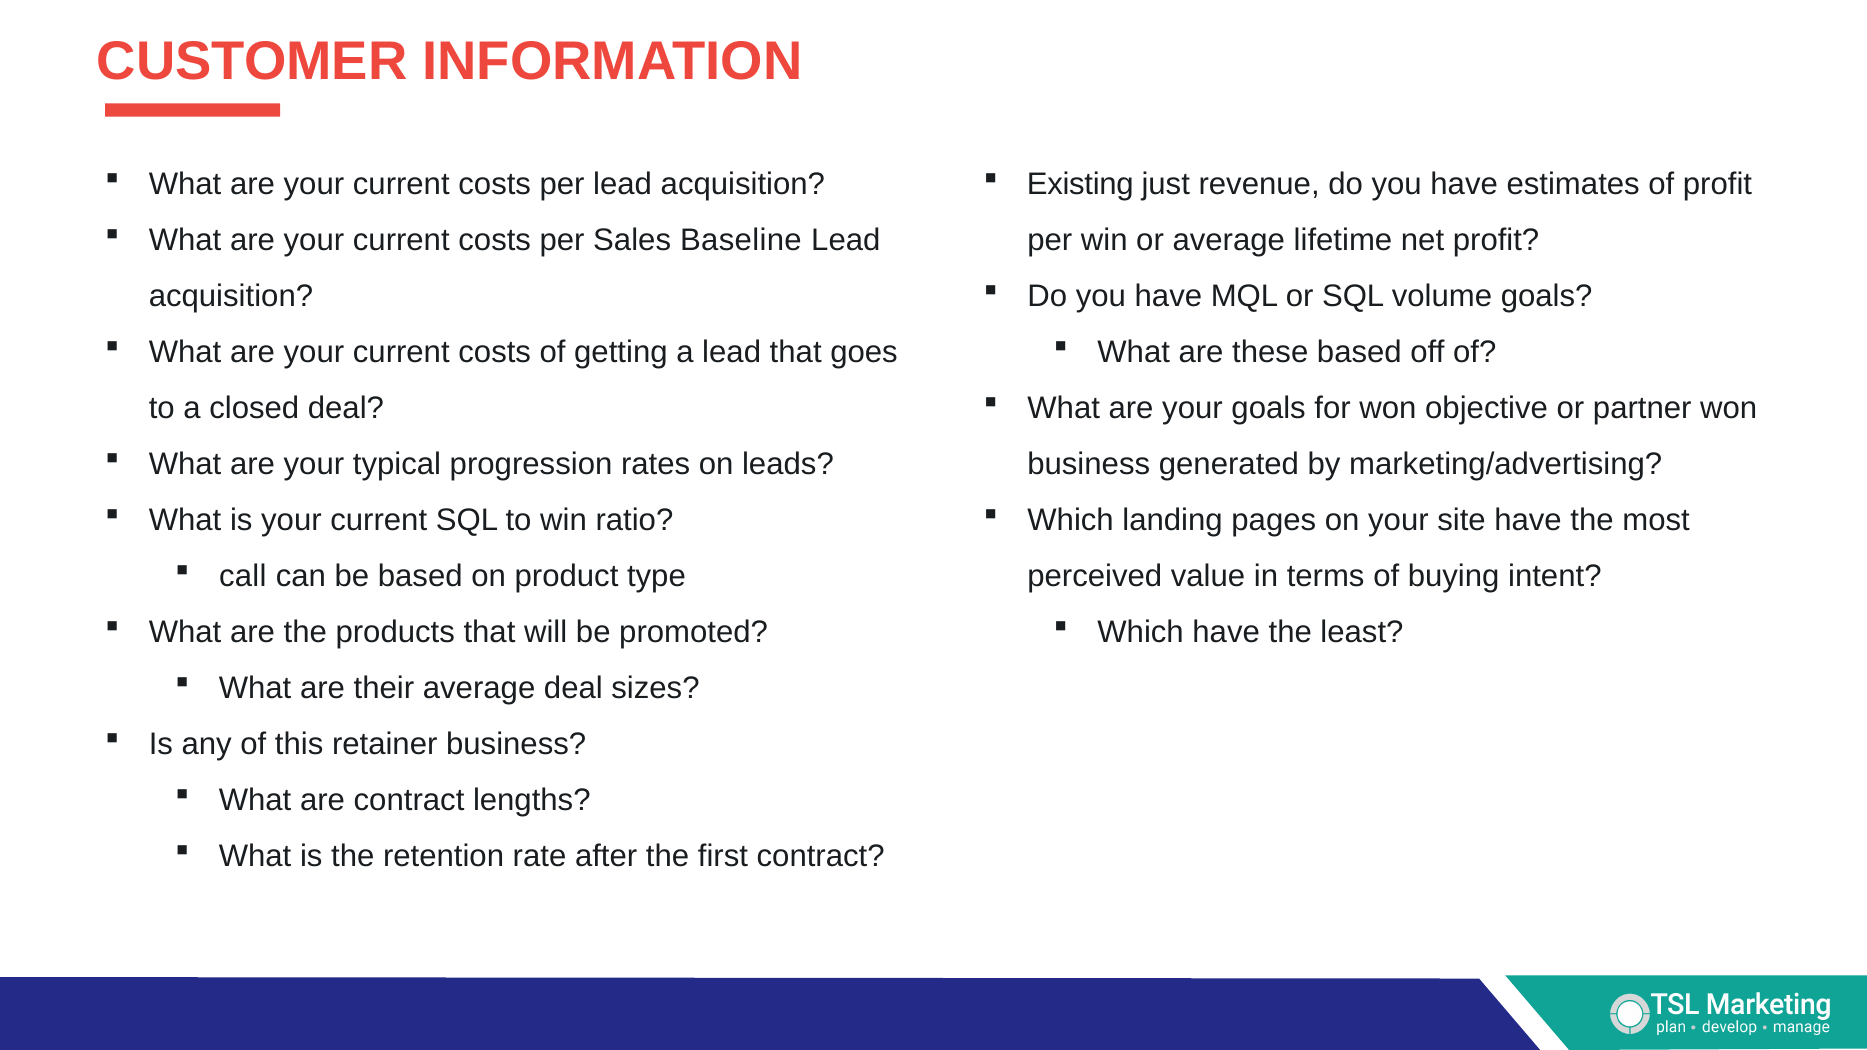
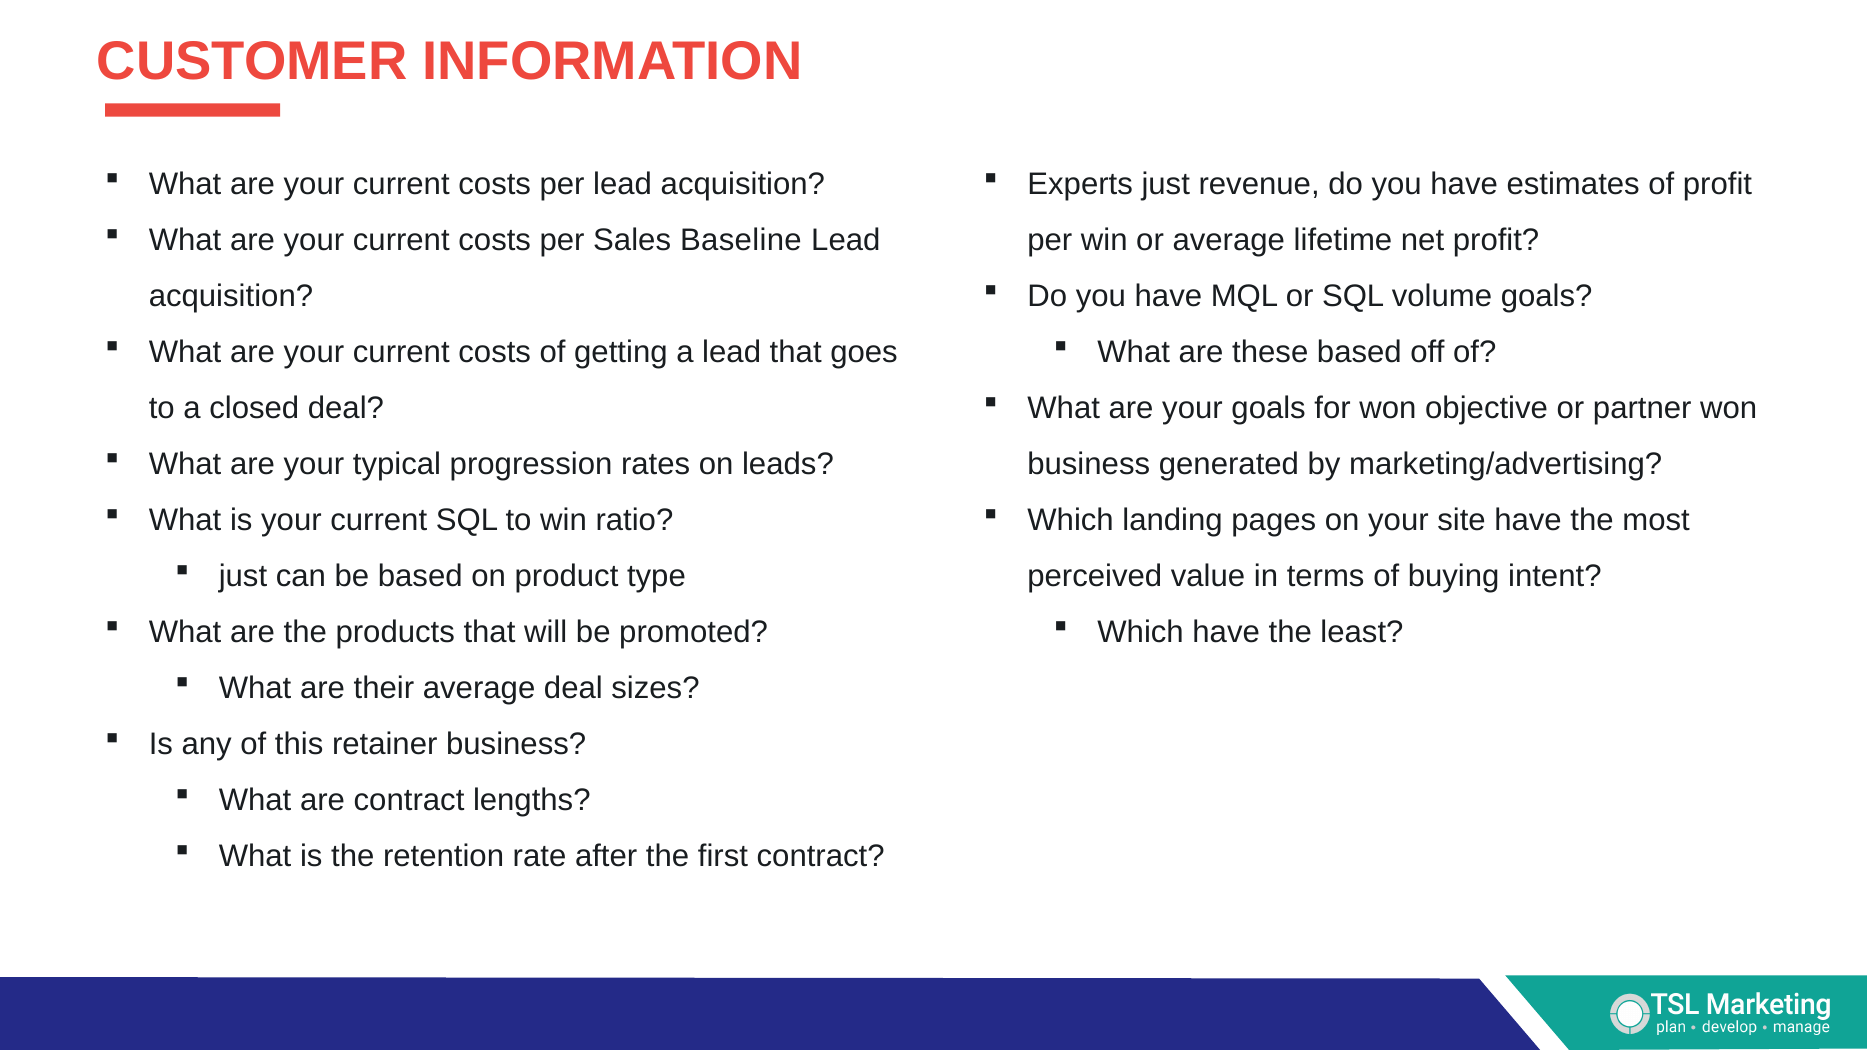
Existing: Existing -> Experts (1080, 184)
call: call -> just (243, 576)
